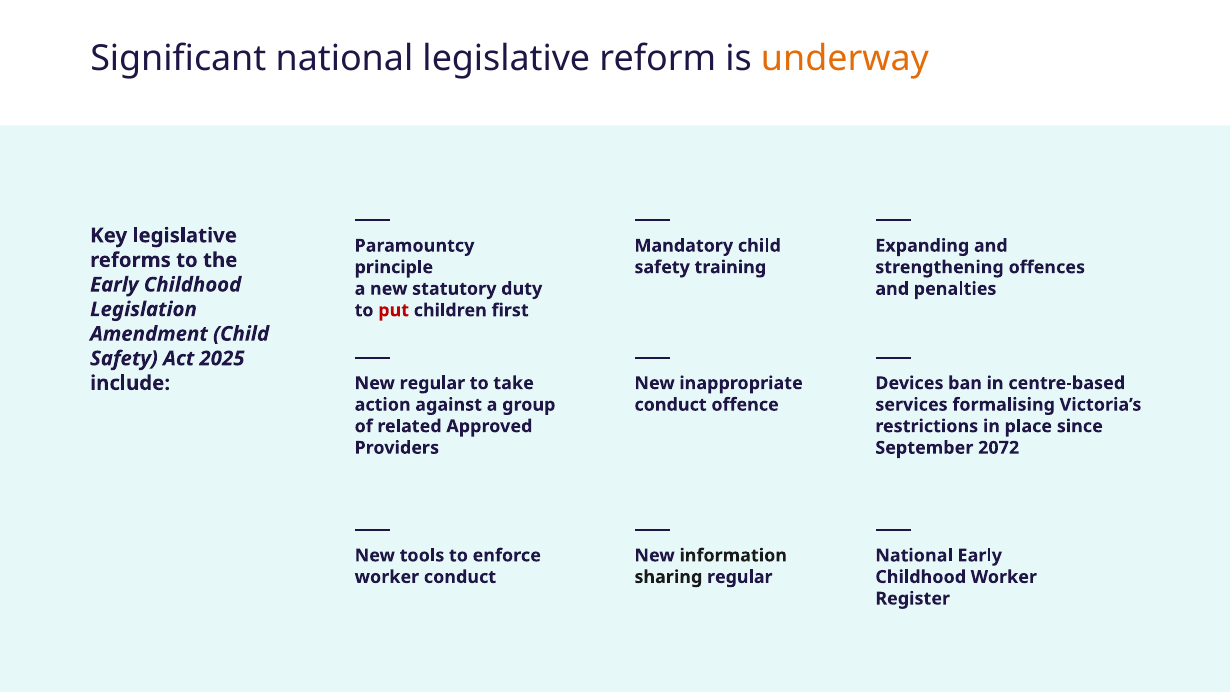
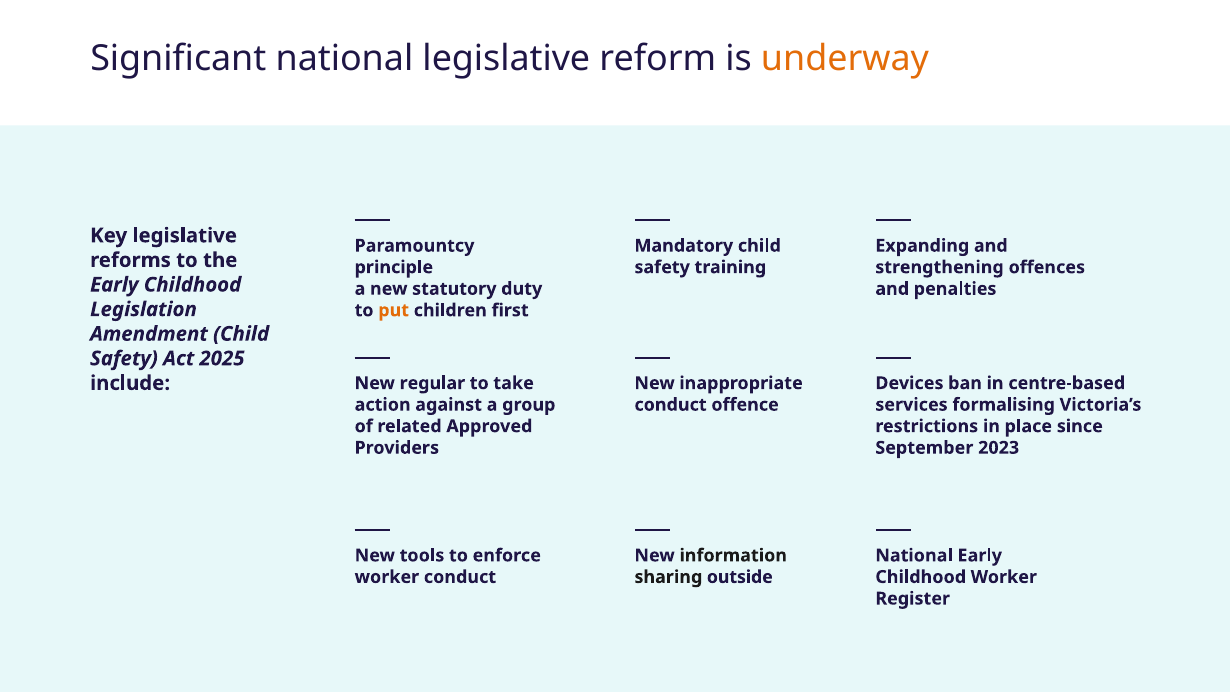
put colour: red -> orange (394, 310)
2072: 2072 -> 2023 (999, 448)
sharing regular: regular -> outside (740, 577)
